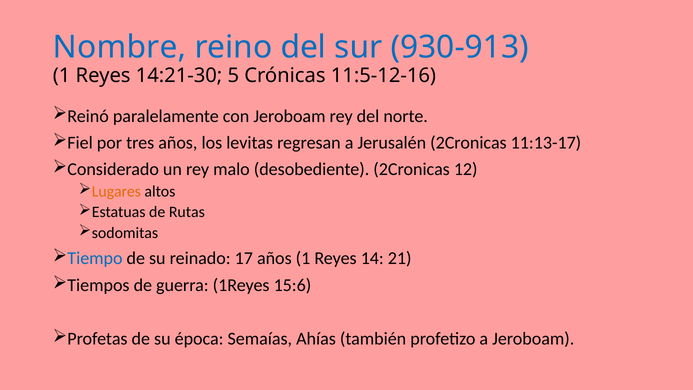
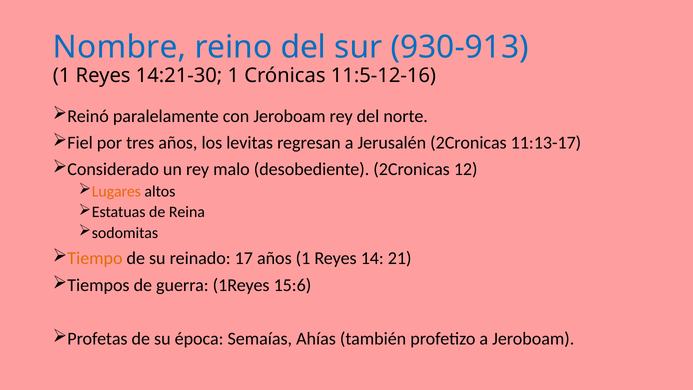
14:21-30 5: 5 -> 1 (233, 75)
Rutas: Rutas -> Reina (187, 212)
Tiempo colour: blue -> orange (95, 258)
